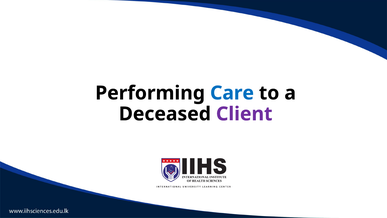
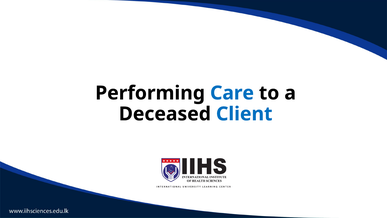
Client colour: purple -> blue (244, 114)
